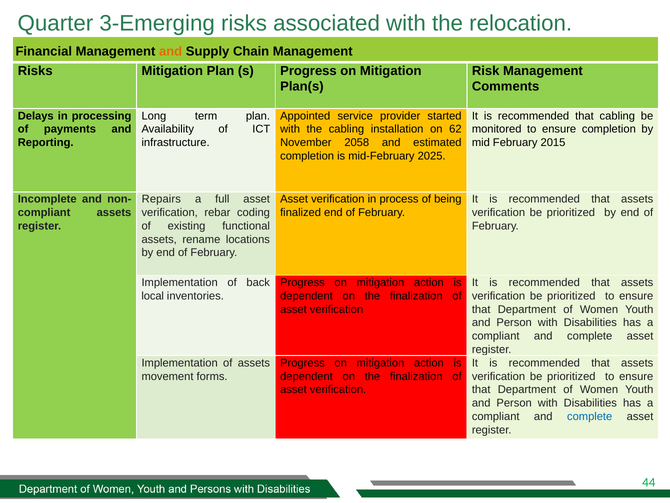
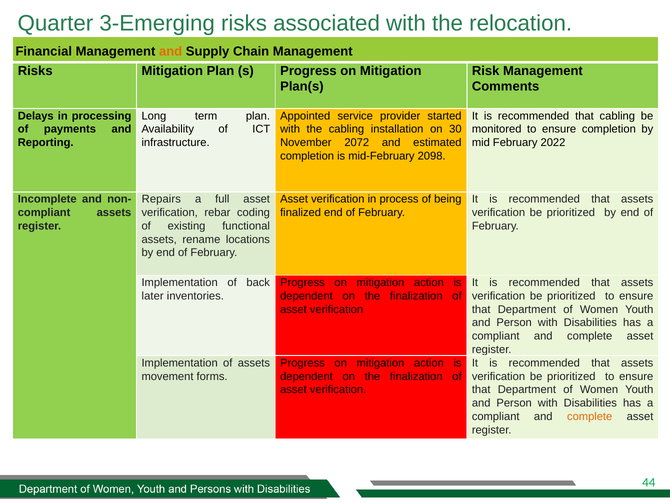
62: 62 -> 30 (455, 129)
2058: 2058 -> 2072 (357, 142)
2015: 2015 -> 2022 (553, 142)
2025: 2025 -> 2098 (432, 156)
local: local -> later (153, 296)
complete colour: blue -> orange (590, 416)
